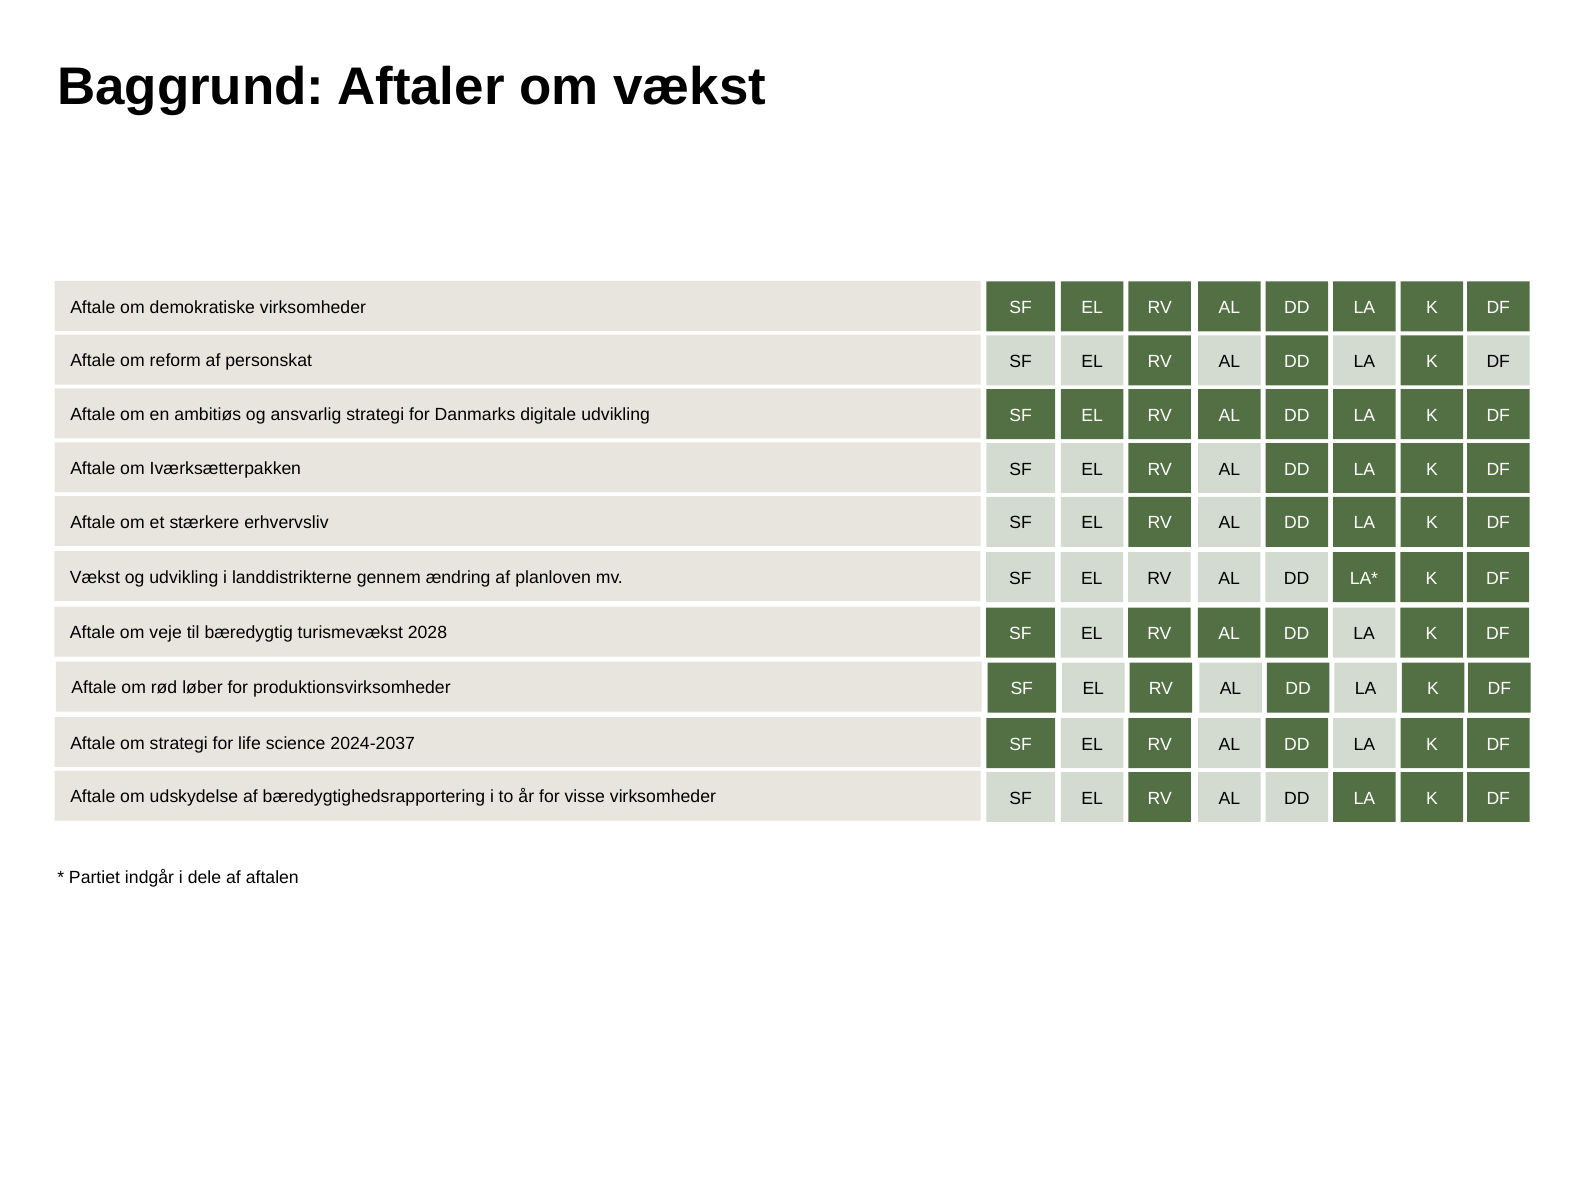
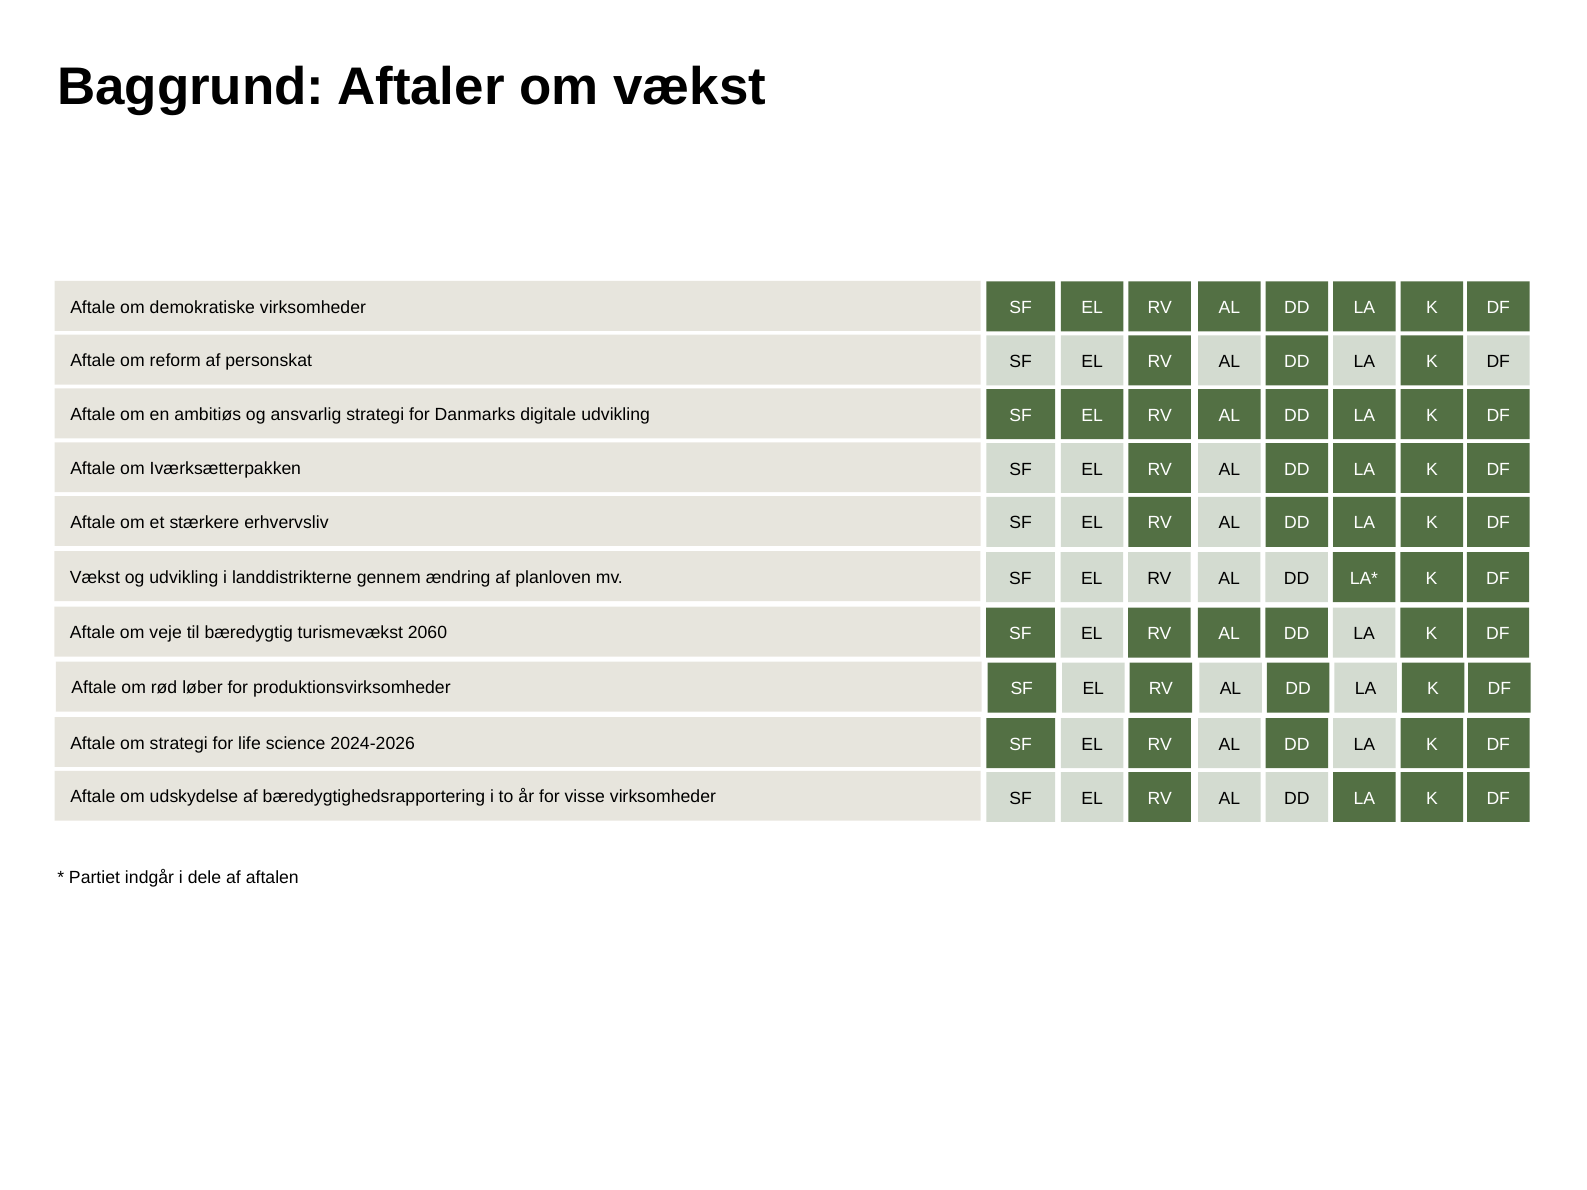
2028: 2028 -> 2060 (427, 633)
2024-2037: 2024-2037 -> 2024-2026 (373, 743)
